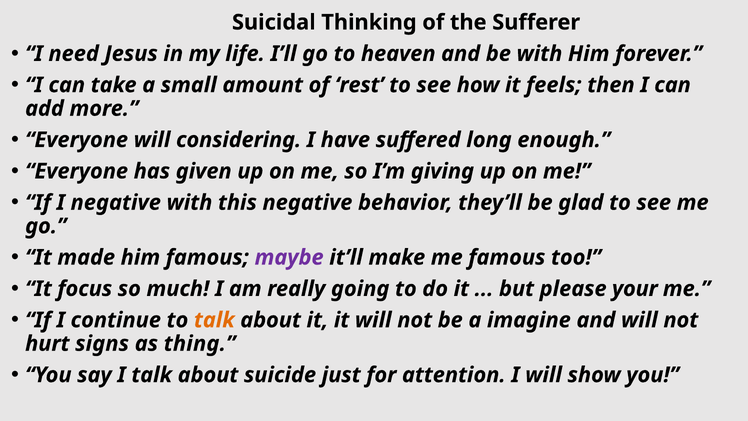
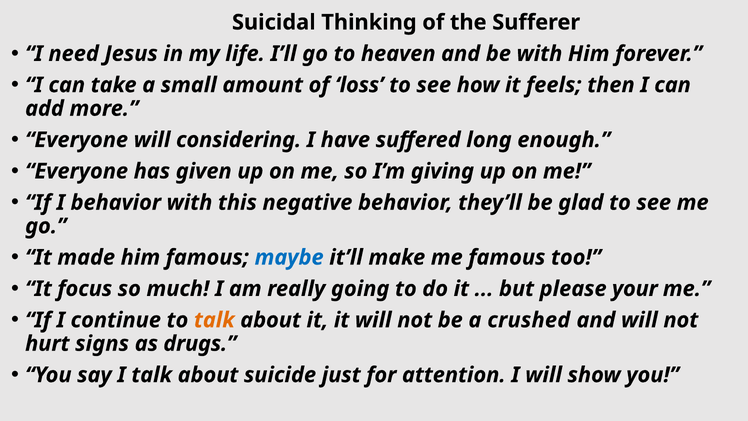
rest: rest -> loss (359, 85)
I negative: negative -> behavior (116, 202)
maybe colour: purple -> blue (289, 257)
imagine: imagine -> crushed (529, 320)
thing: thing -> drugs (200, 343)
